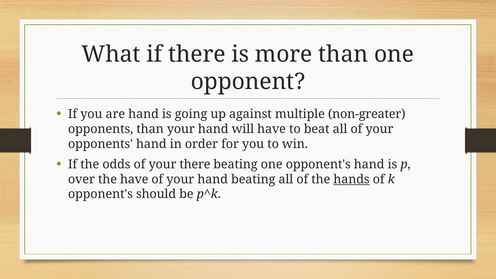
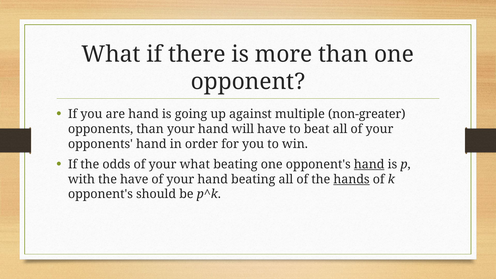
your there: there -> what (195, 164)
hand underline: none -> present (369, 164)
over: over -> with (81, 179)
